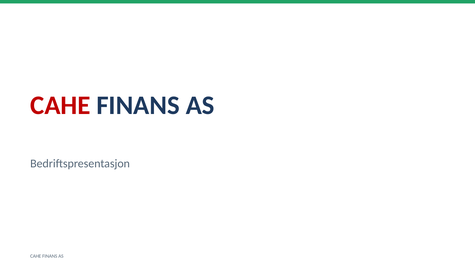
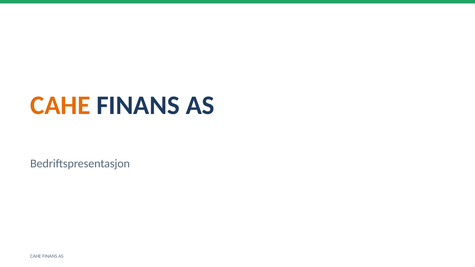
CAHE colour: red -> orange (60, 105)
